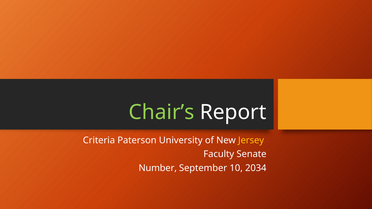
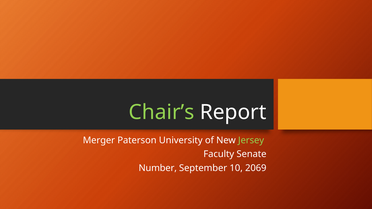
Criteria: Criteria -> Merger (99, 140)
Jersey colour: yellow -> light green (251, 140)
2034: 2034 -> 2069 (256, 168)
